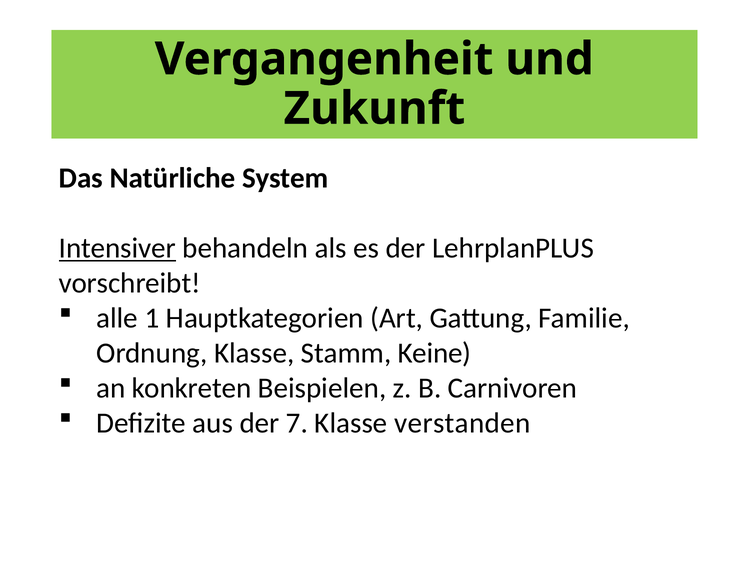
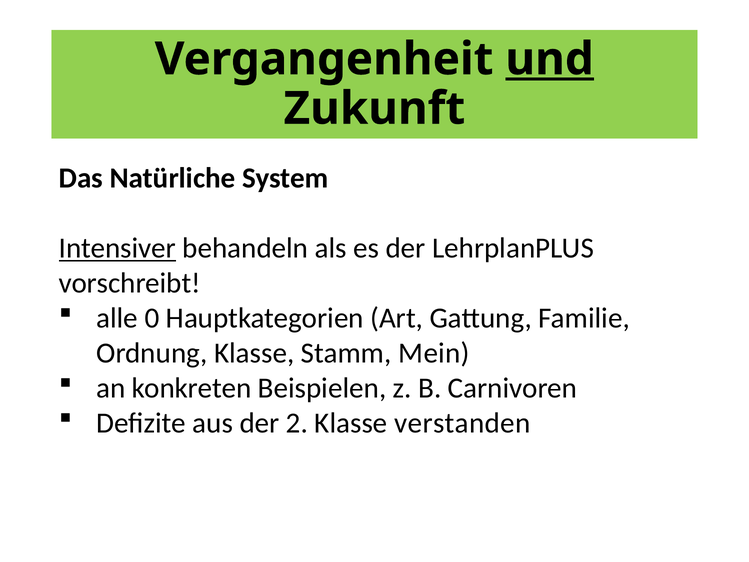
und underline: none -> present (550, 59)
1: 1 -> 0 (152, 318)
Keine: Keine -> Mein (434, 353)
7: 7 -> 2 (297, 423)
